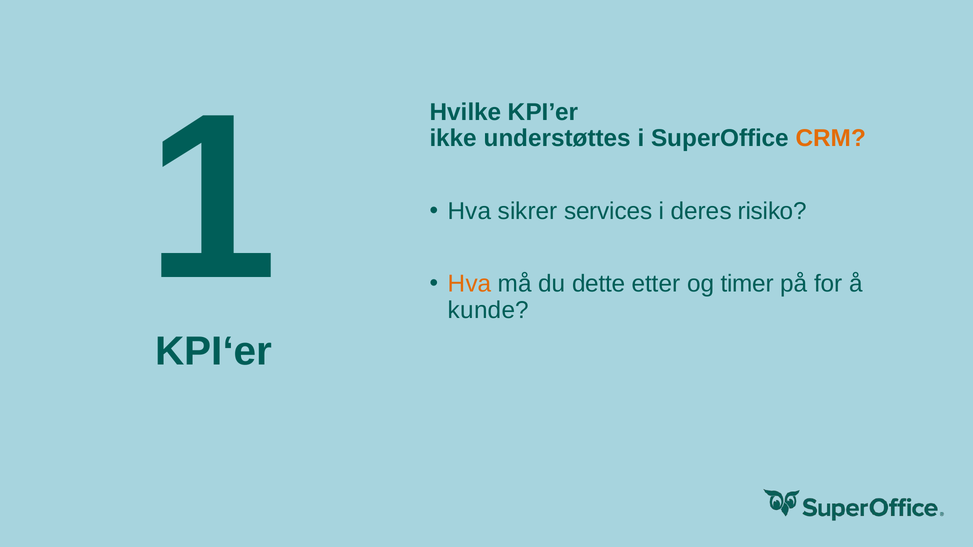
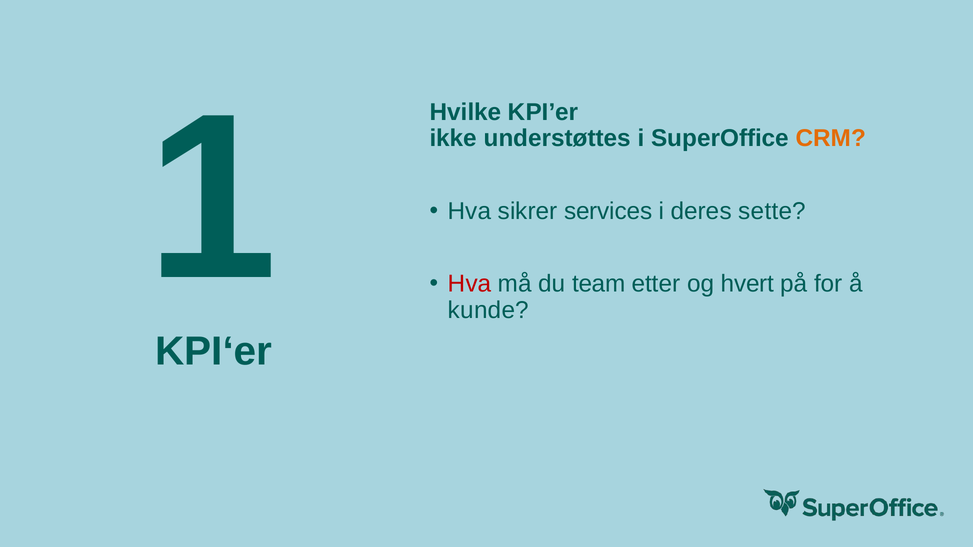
risiko: risiko -> sette (772, 211)
Hva colour: orange -> red (470, 284)
dette: dette -> team (599, 284)
timer: timer -> hvert (747, 284)
